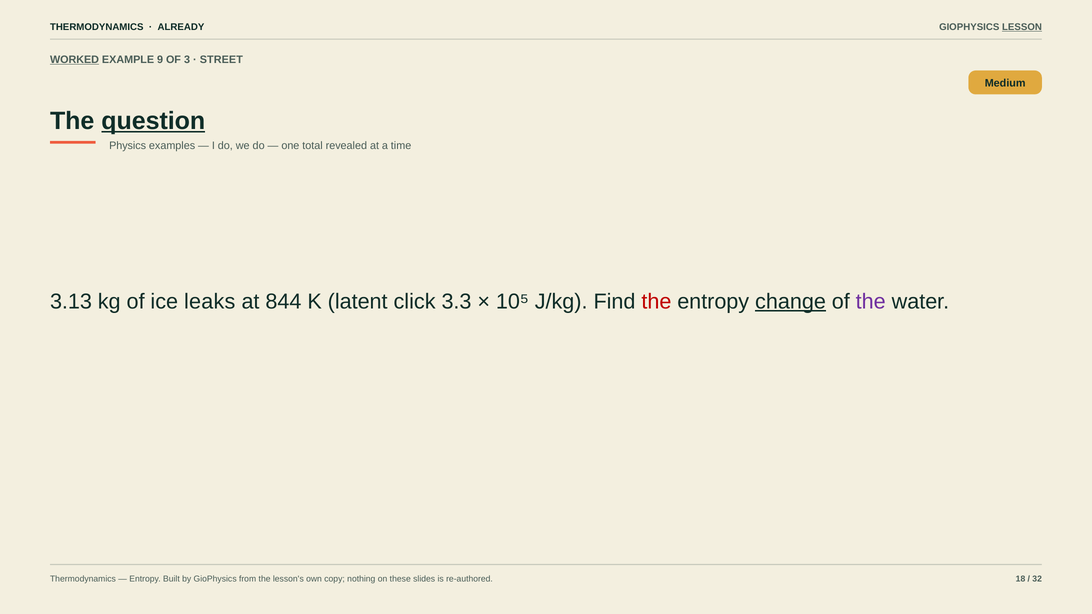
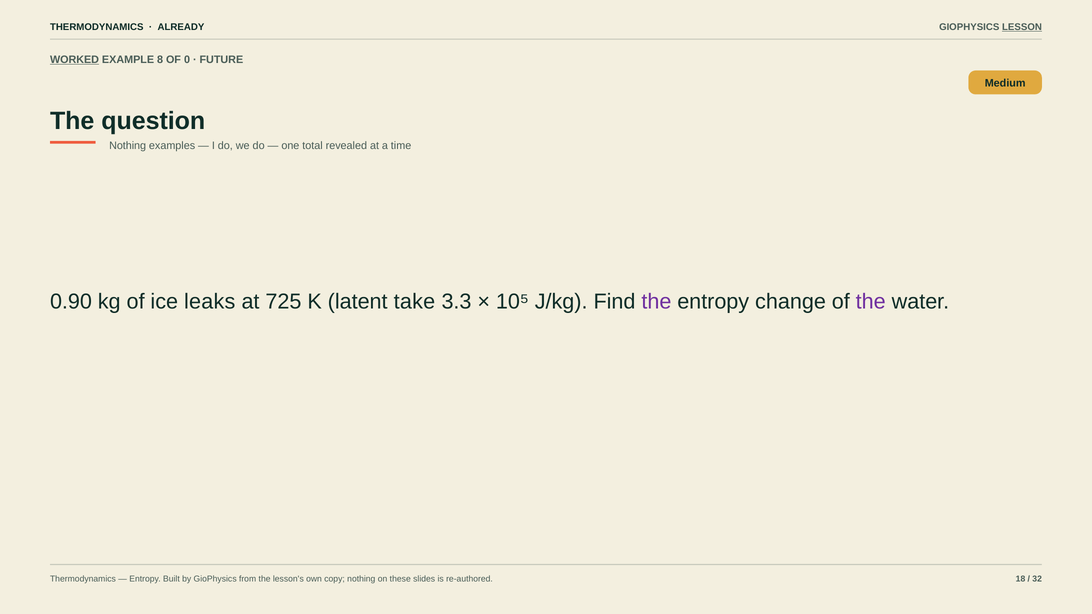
9: 9 -> 8 (160, 60)
3: 3 -> 0 (187, 60)
STREET: STREET -> FUTURE (221, 60)
question underline: present -> none (153, 121)
Physics: Physics -> Nothing (128, 146)
3.13: 3.13 -> 0.90 (71, 302)
844: 844 -> 725 (283, 302)
click: click -> take (414, 302)
the colour: red -> purple (656, 302)
change underline: present -> none (791, 302)
